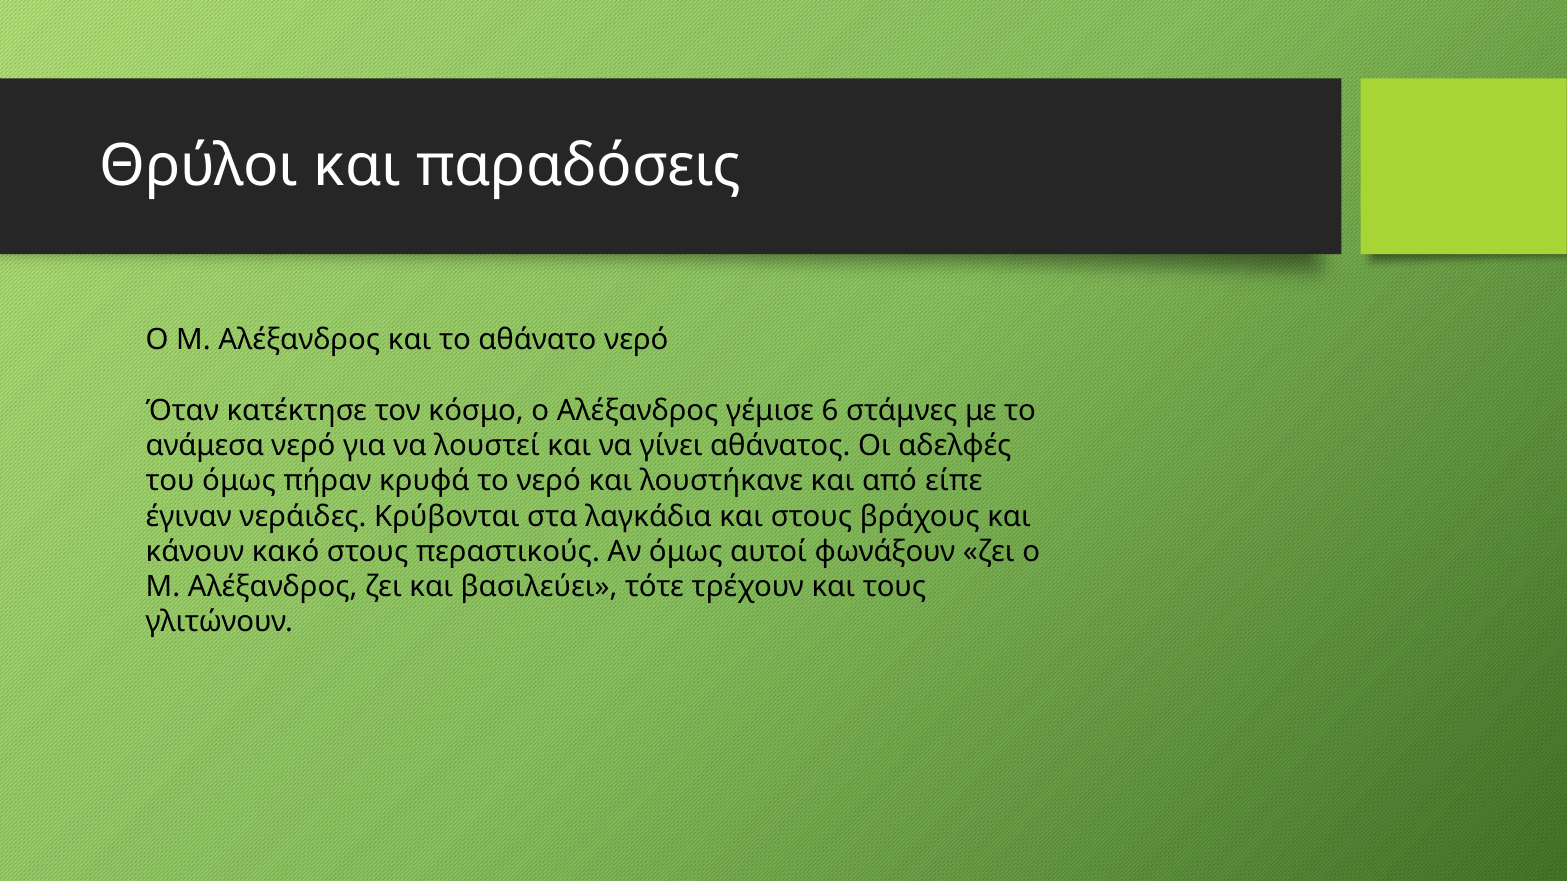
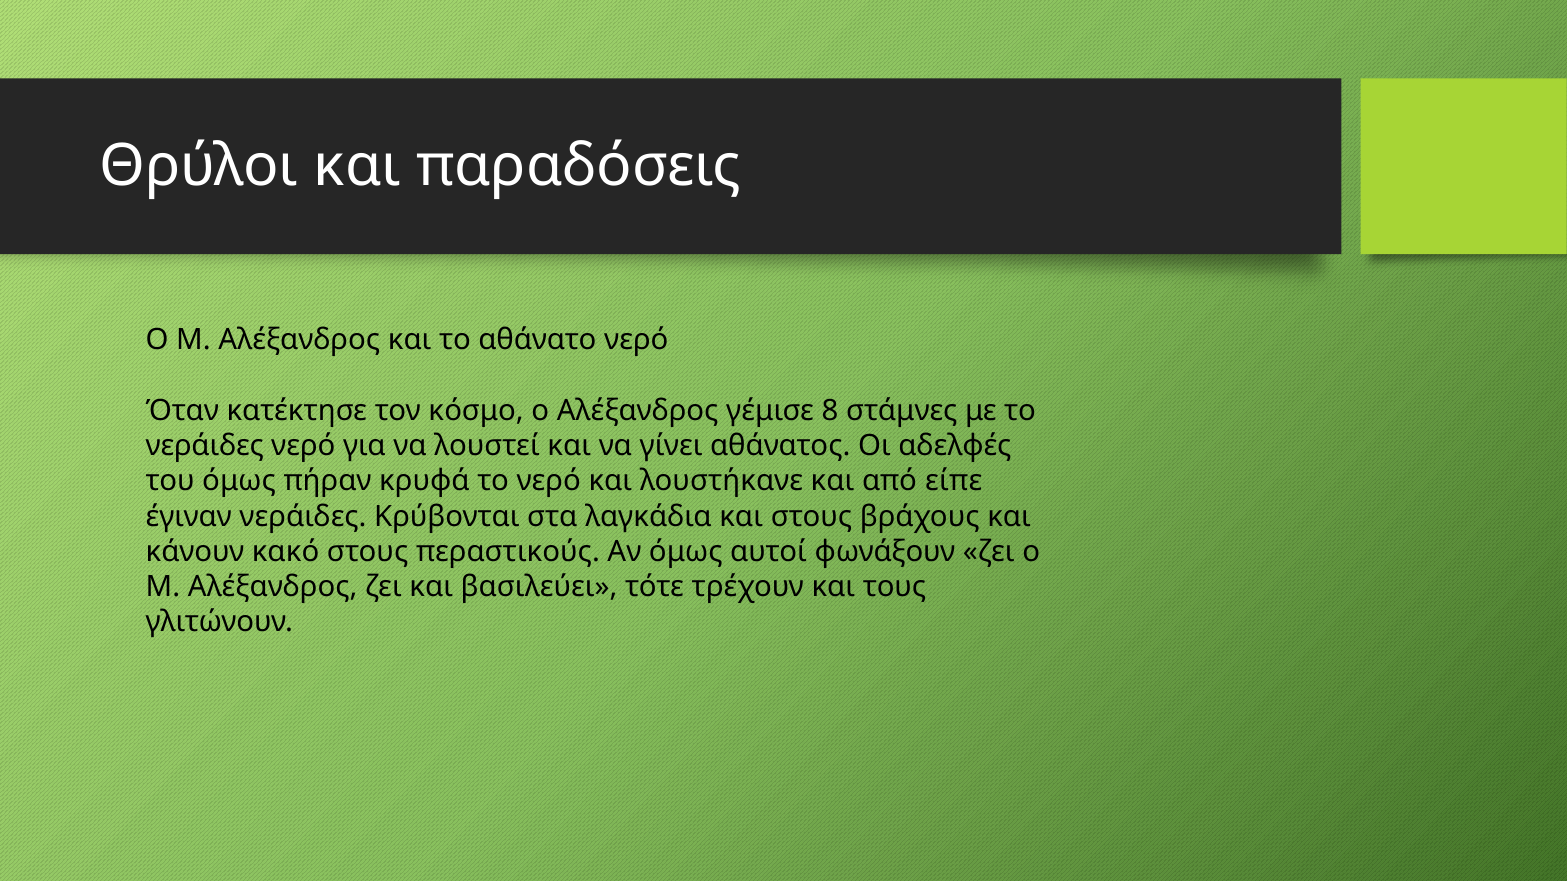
6: 6 -> 8 (830, 411)
ανάμεσα: ανάμεσα -> νεράιδες (205, 446)
